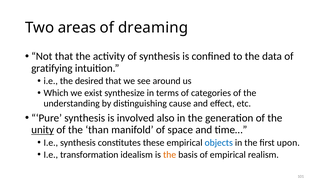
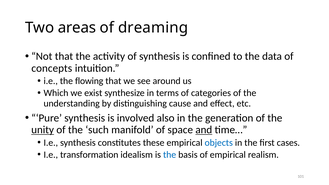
gratifying: gratifying -> concepts (52, 68)
desired: desired -> flowing (89, 81)
than: than -> such (97, 130)
and underline: none -> present (204, 130)
upon: upon -> cases (288, 143)
the colour: orange -> blue (170, 155)
